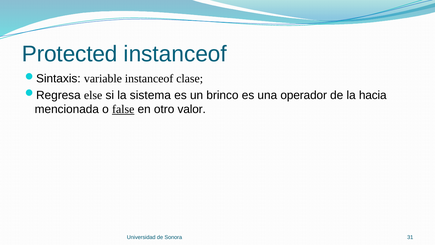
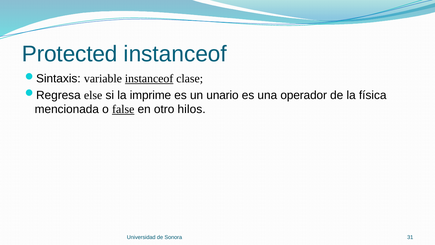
instanceof underline: none -> present (149, 79)
sistema: sistema -> imprime (150, 95)
brinco: brinco -> unario (222, 95)
hacia: hacia -> física (373, 95)
valor: valor -> hilos (192, 109)
